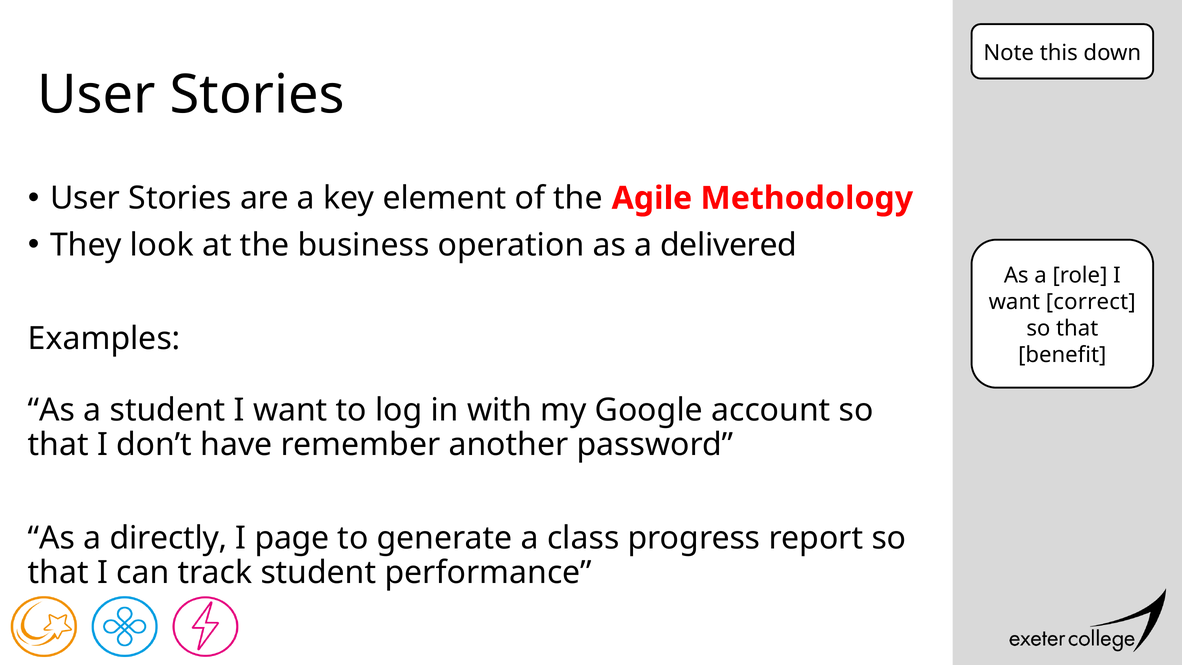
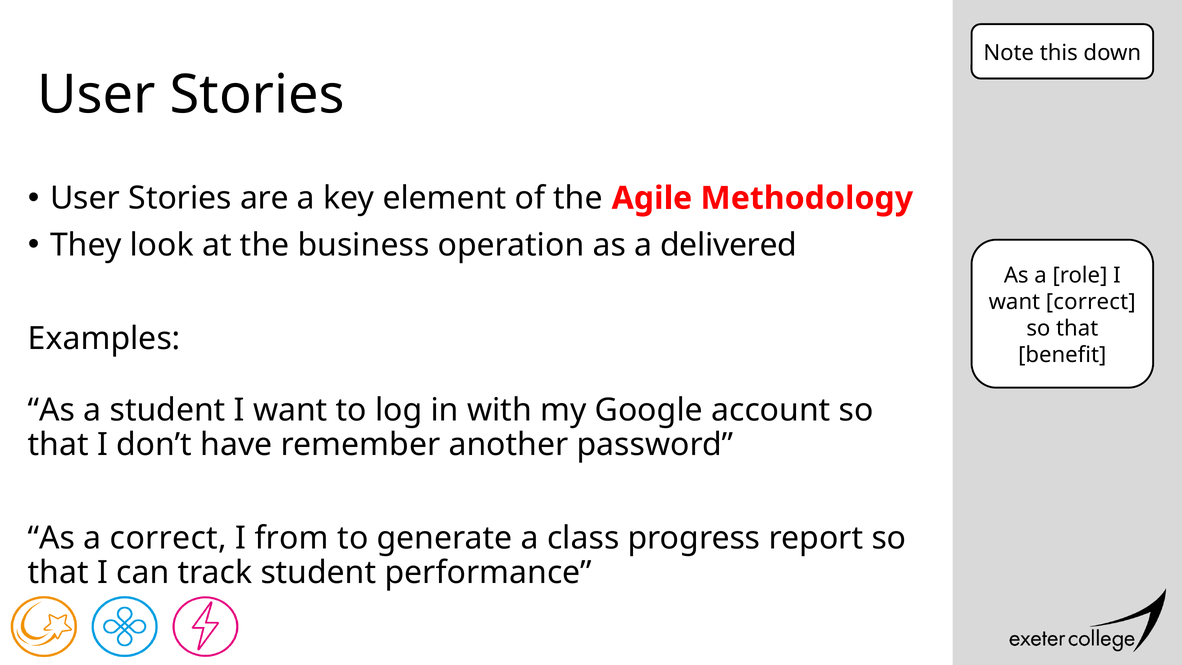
a directly: directly -> correct (168, 538)
page: page -> from (292, 538)
